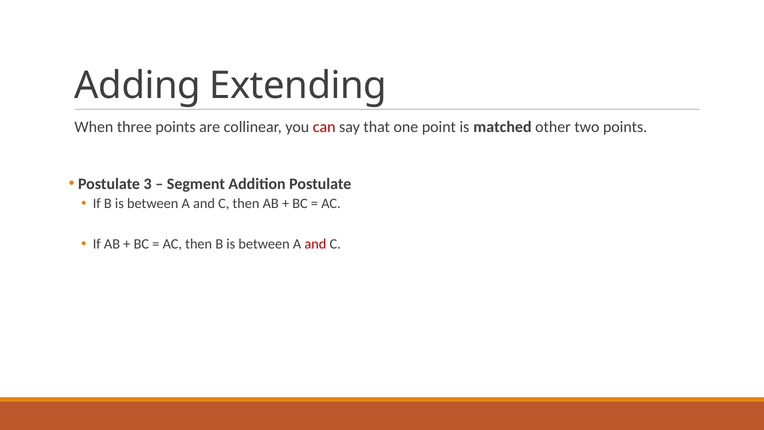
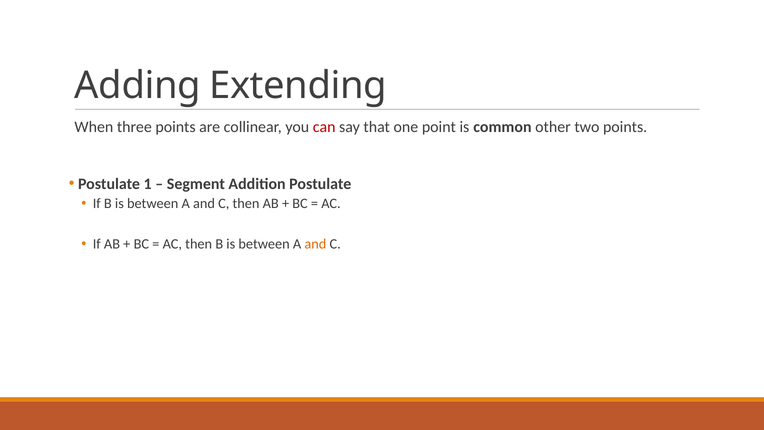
matched: matched -> common (502, 127)
3: 3 -> 1 (148, 184)
and colour: red -> orange (315, 244)
